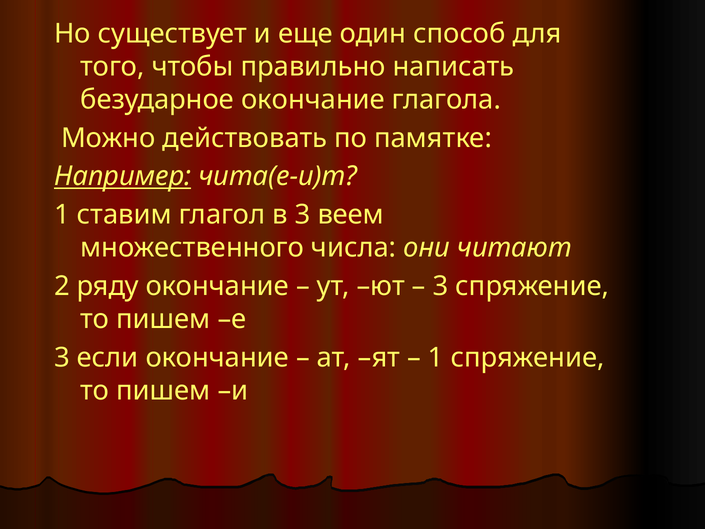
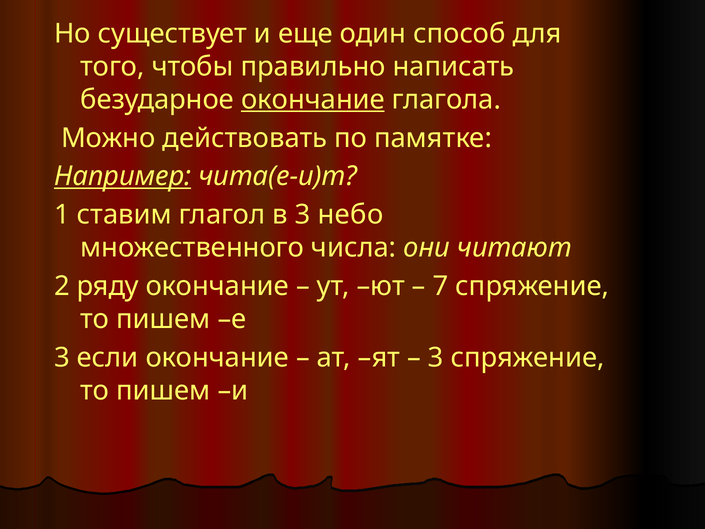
окончание underline: none -> present (313, 99)
веем: веем -> небо (351, 215)
3: 3 -> 7 (441, 286)
1: 1 -> 3 (436, 357)
